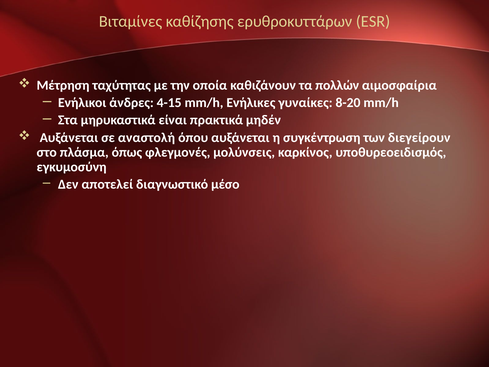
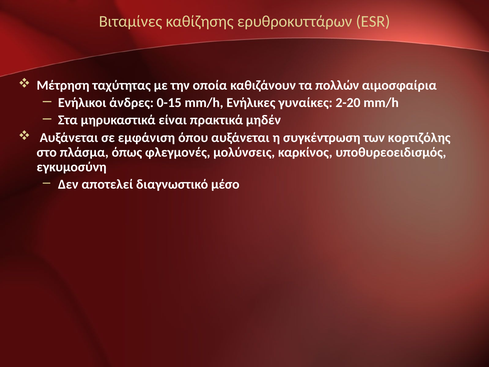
4-15: 4-15 -> 0-15 (169, 103)
8-20: 8-20 -> 2-20 (348, 103)
αναστολή: αναστολή -> εμφάνιση (147, 137)
διεγείρουν: διεγείρουν -> κορτιζόλης (419, 137)
